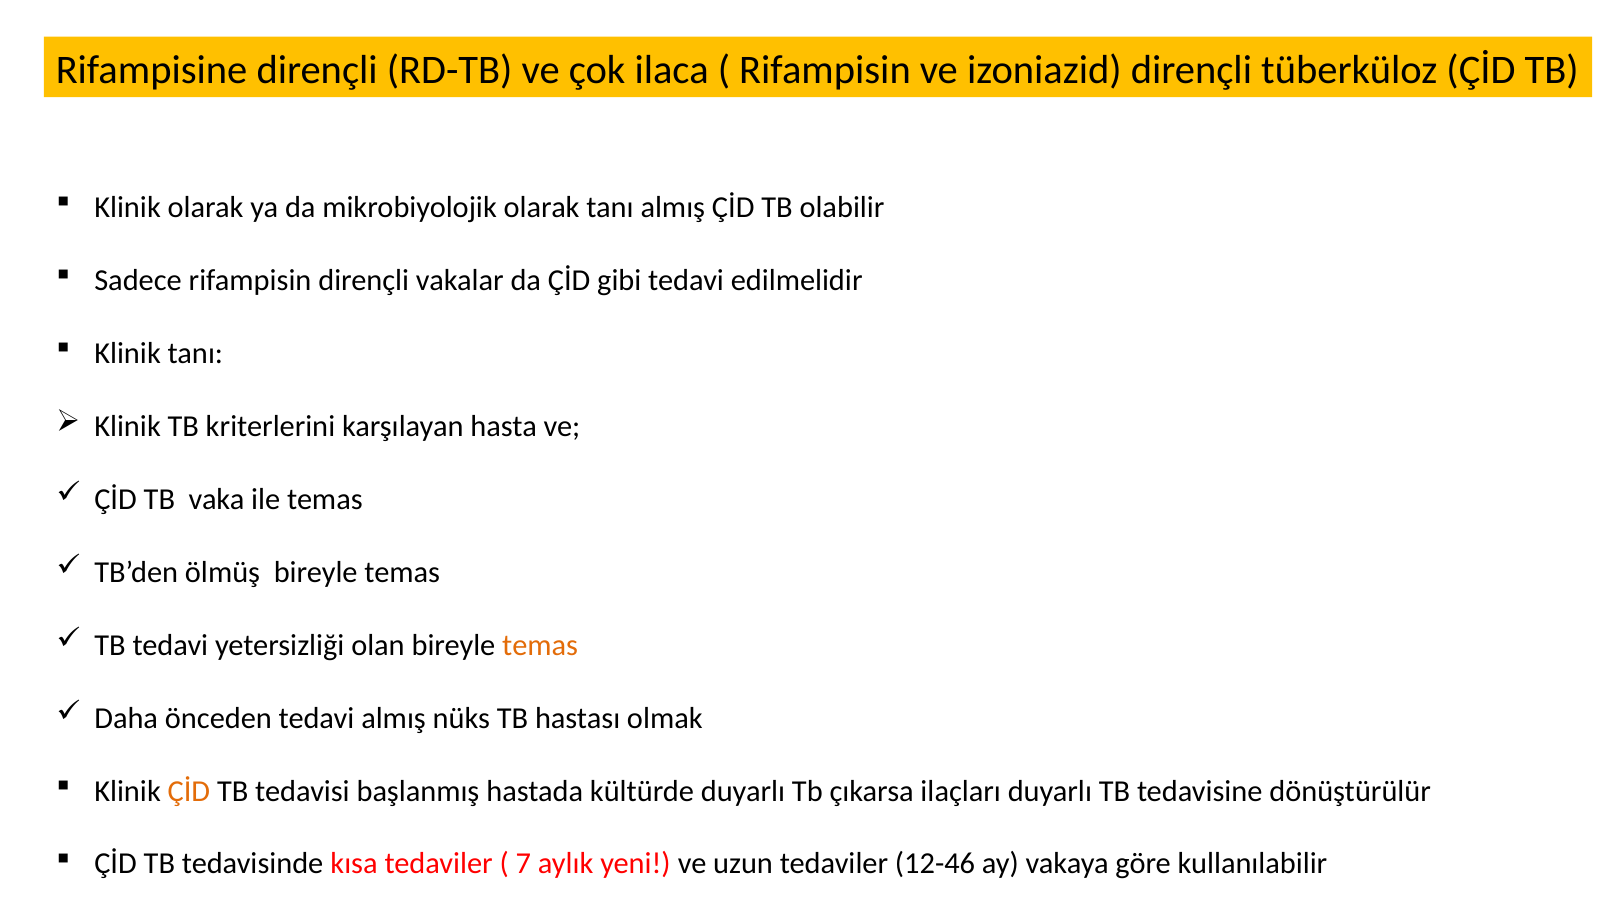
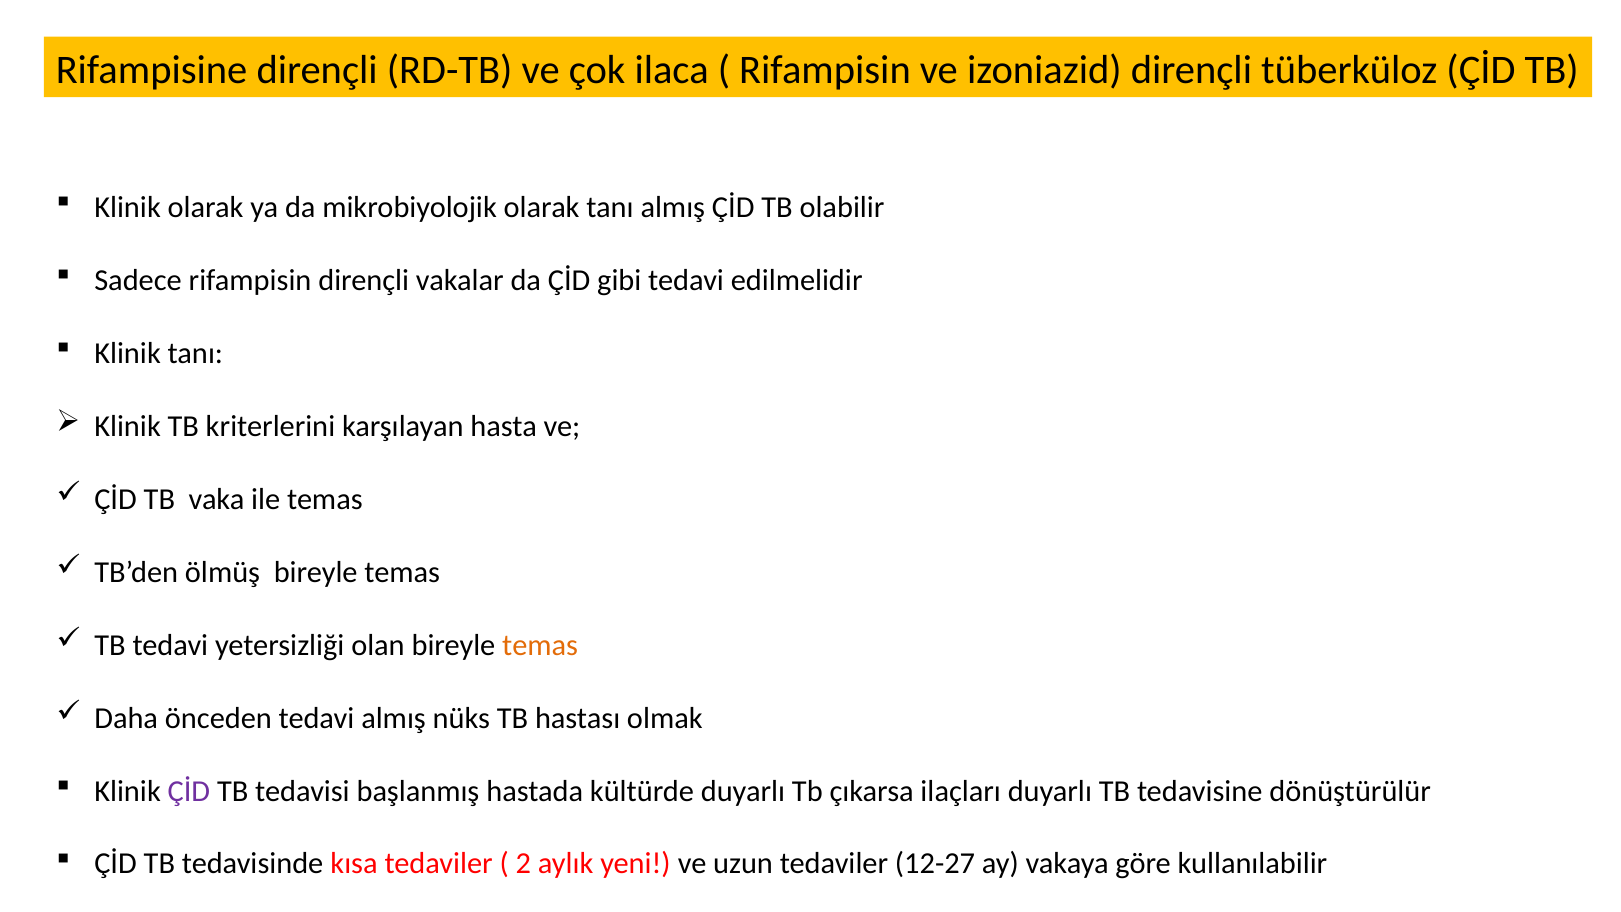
ÇİD colour: orange -> purple (189, 791)
7: 7 -> 2 (523, 864)
12-46: 12-46 -> 12-27 (935, 864)
